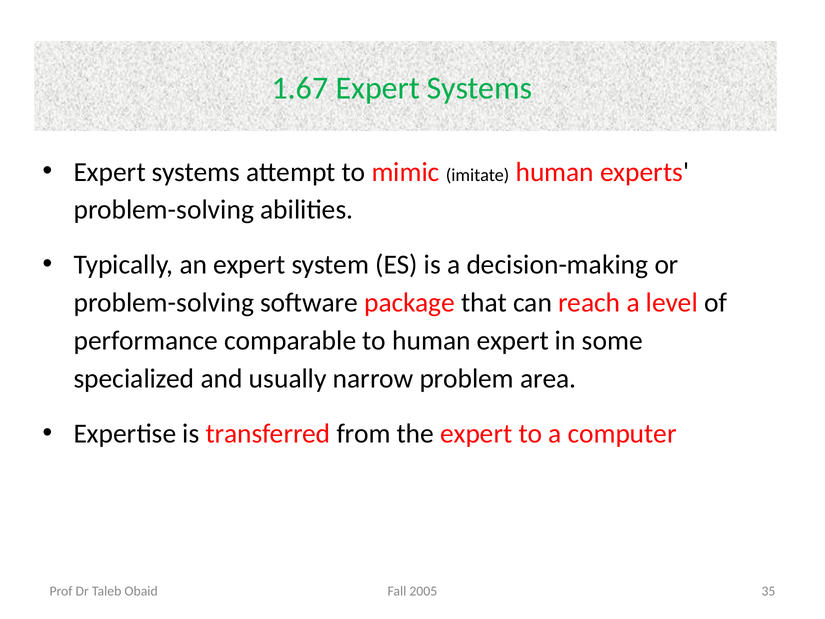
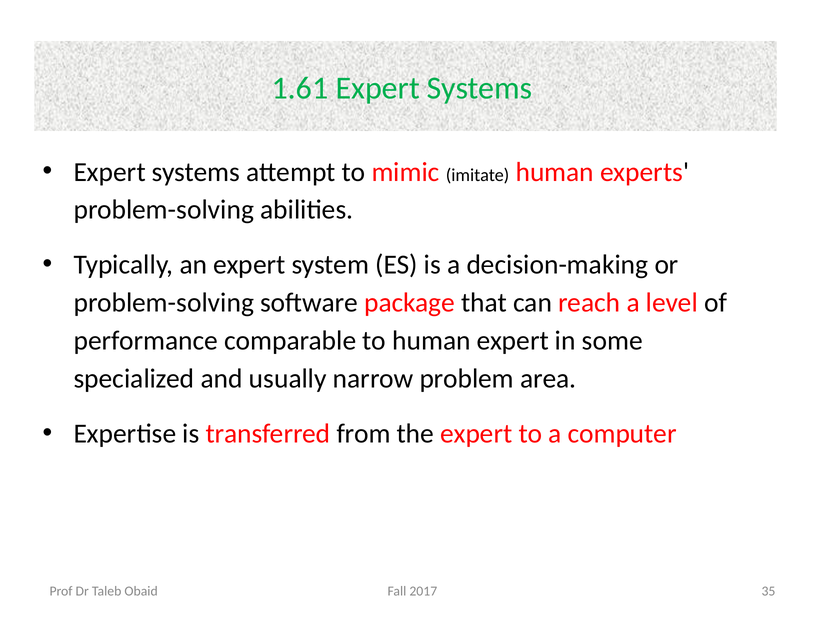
1.67: 1.67 -> 1.61 (300, 88)
2005: 2005 -> 2017 (423, 591)
